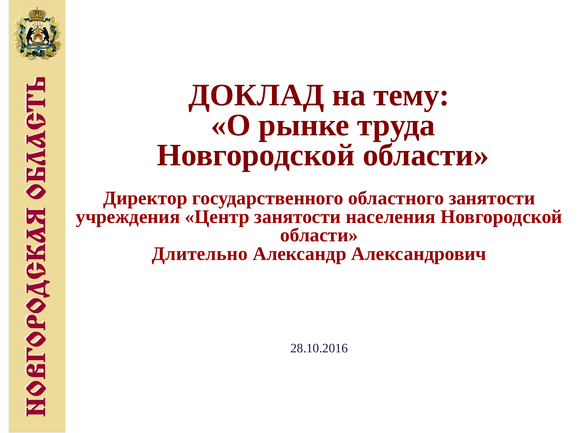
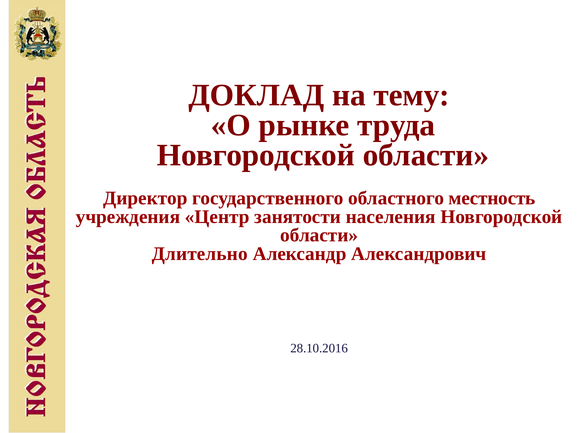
областного занятости: занятости -> местность (492, 198)
